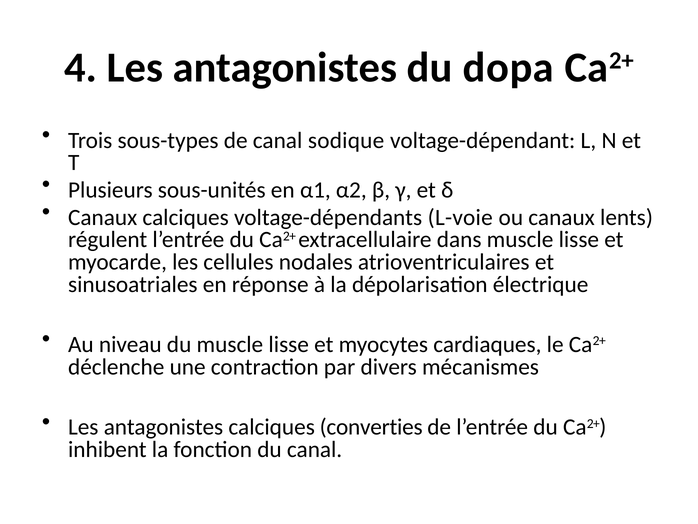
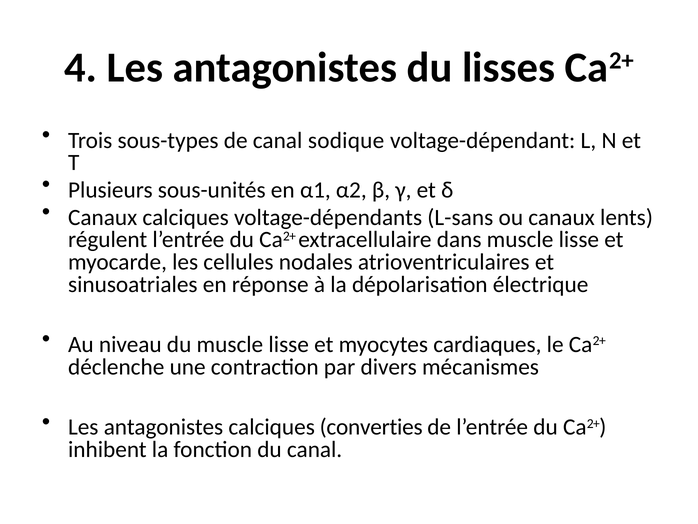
dopa: dopa -> lisses (509, 68)
L-voie: L-voie -> L-sans (460, 217)
